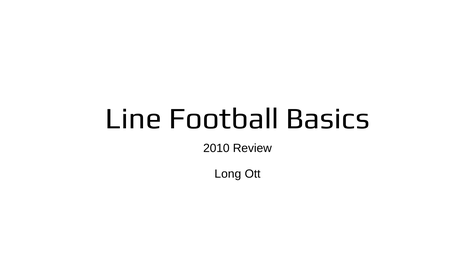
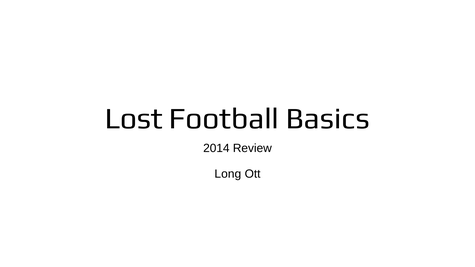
Line: Line -> Lost (134, 119)
2010: 2010 -> 2014 (216, 148)
